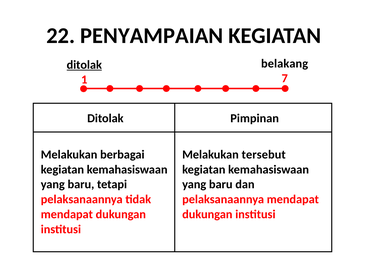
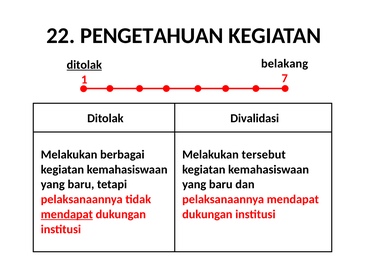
PENYAMPAIAN: PENYAMPAIAN -> PENGETAHUAN (152, 36)
Pimpinan: Pimpinan -> Divalidasi (255, 118)
mendapat underline: none -> present (67, 214)
